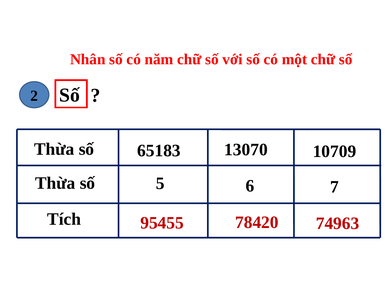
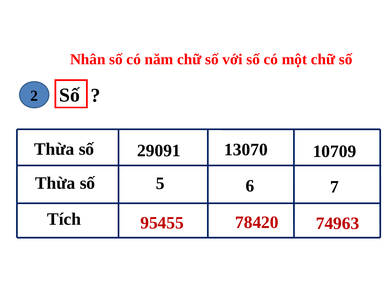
65183: 65183 -> 29091 (159, 150)
